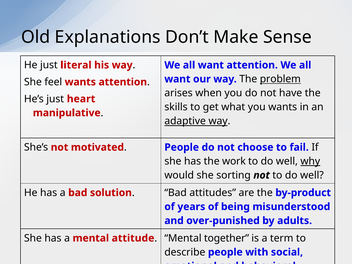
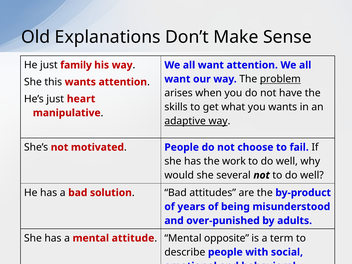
literal: literal -> family (76, 65)
feel: feel -> this (53, 82)
why underline: present -> none (310, 161)
sorting: sorting -> several (234, 175)
together: together -> opposite (227, 238)
